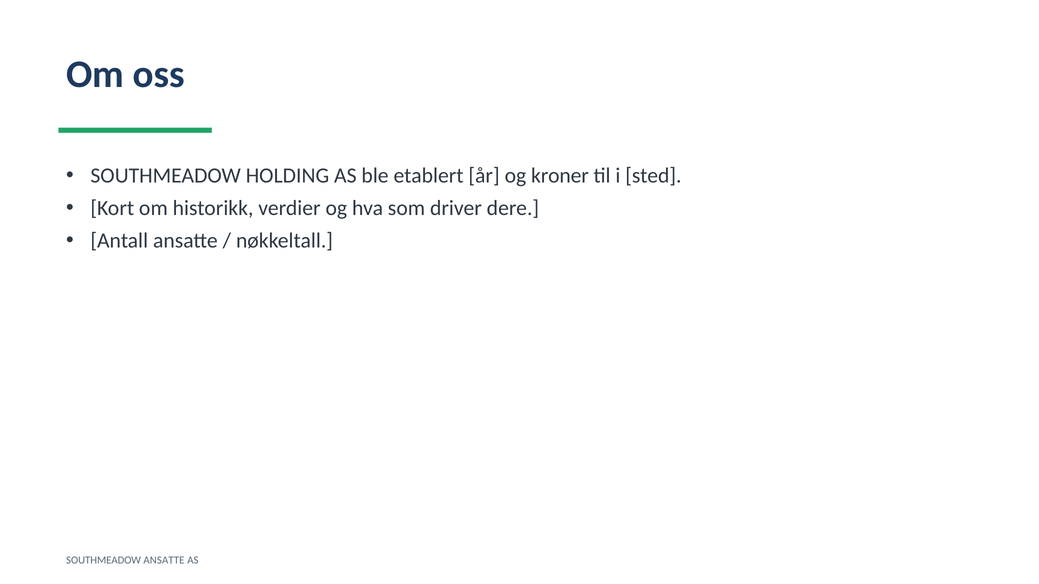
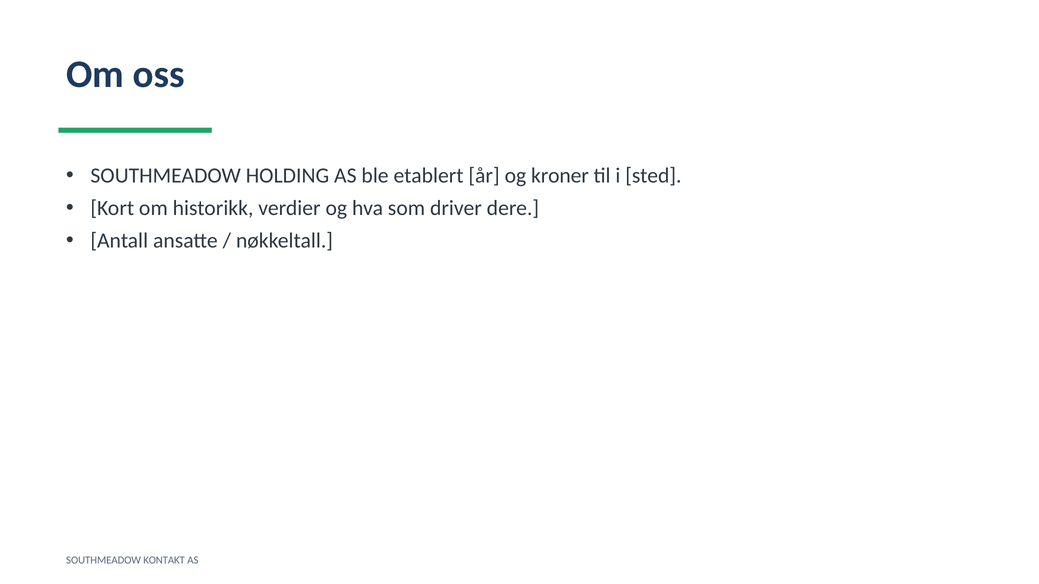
SOUTHMEADOW ANSATTE: ANSATTE -> KONTAKT (164, 561)
